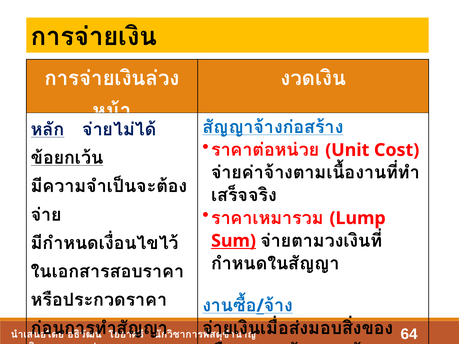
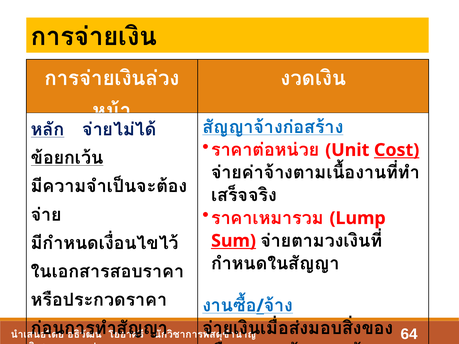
Cost underline: none -> present (397, 150)
